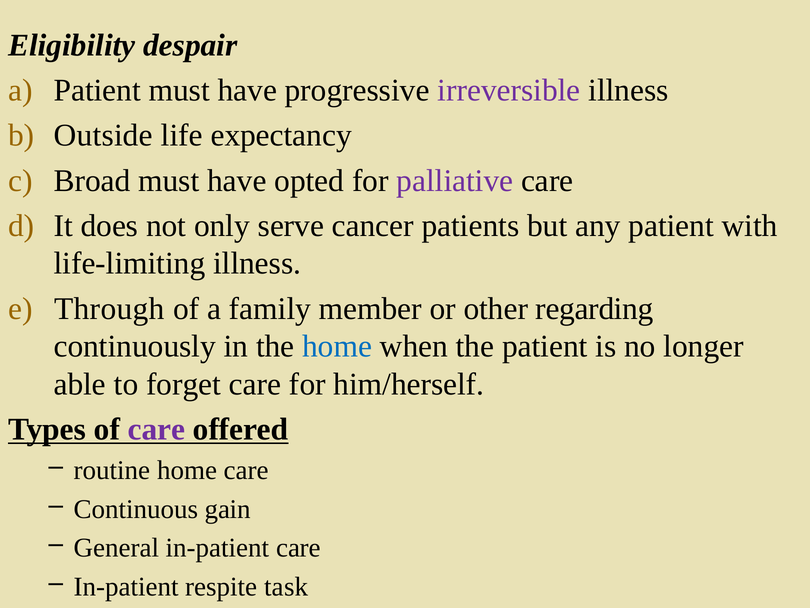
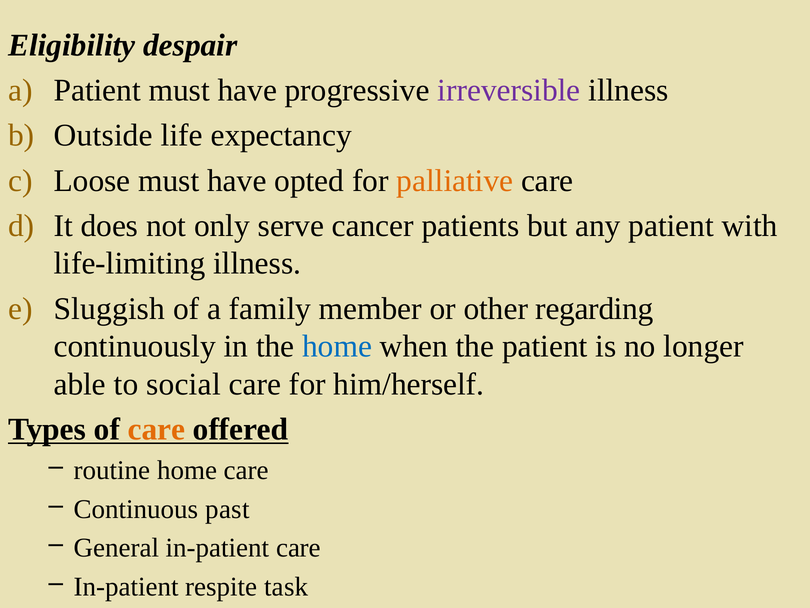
Broad: Broad -> Loose (92, 180)
palliative colour: purple -> orange (455, 180)
Through: Through -> Sluggish (109, 308)
forget: forget -> social (183, 384)
care colour: purple -> orange (157, 429)
gain: gain -> past (227, 509)
